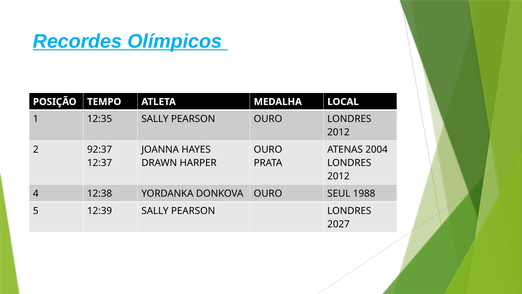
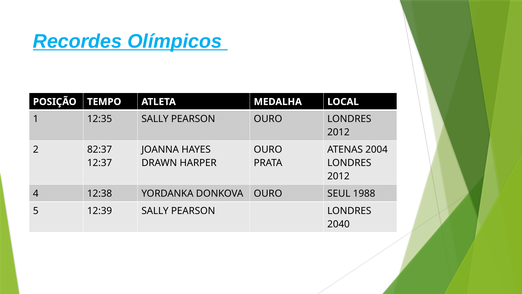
92:37: 92:37 -> 82:37 (100, 149)
2027: 2027 -> 2040 (339, 224)
